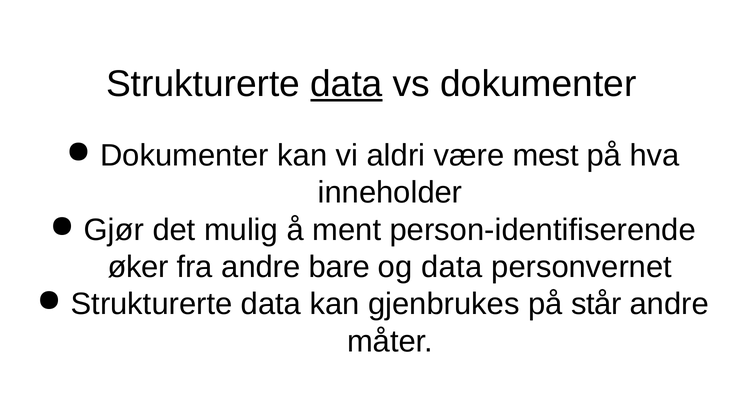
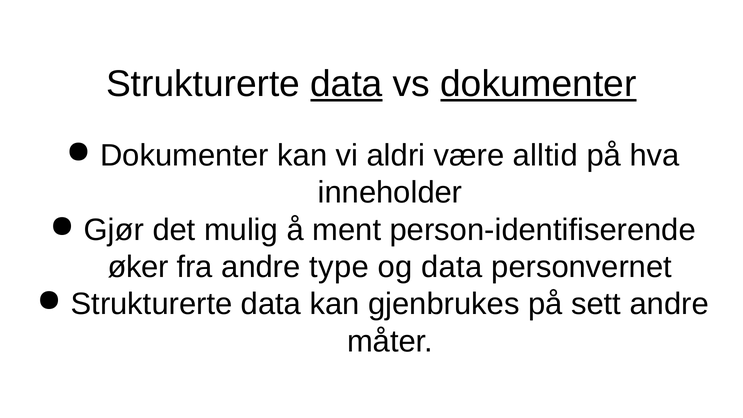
dokumenter underline: none -> present (538, 84)
mest: mest -> alltid (545, 156)
bare: bare -> type (339, 267)
står: står -> sett (596, 304)
